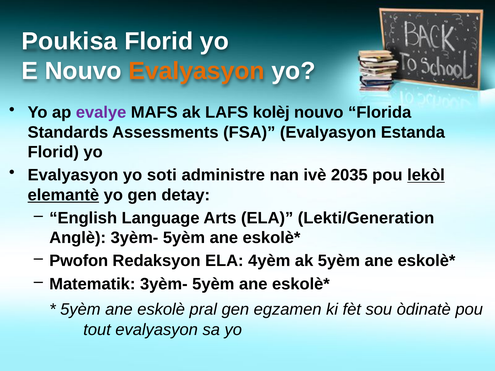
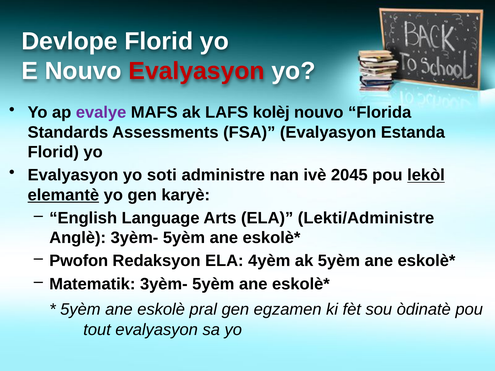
Poukisa: Poukisa -> Devlope (70, 41)
Evalyasyon colour: orange -> red (197, 71)
2035: 2035 -> 2045 (349, 175)
detay: detay -> karyè (186, 195)
Lekti/Generation: Lekti/Generation -> Lekti/Administre (366, 218)
